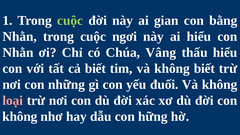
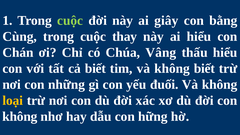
gian: gian -> giây (166, 20)
Nhằn: Nhằn -> Cùng (20, 36)
ngơi: ngơi -> thay (125, 36)
Nhằn: Nhằn -> Chán (18, 52)
loại colour: pink -> yellow (13, 100)
